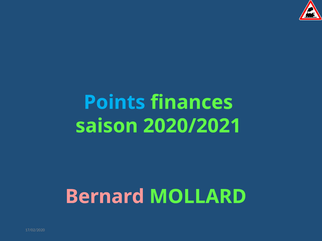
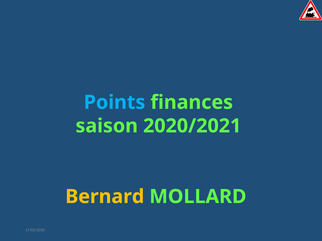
Bernard colour: pink -> yellow (105, 197)
